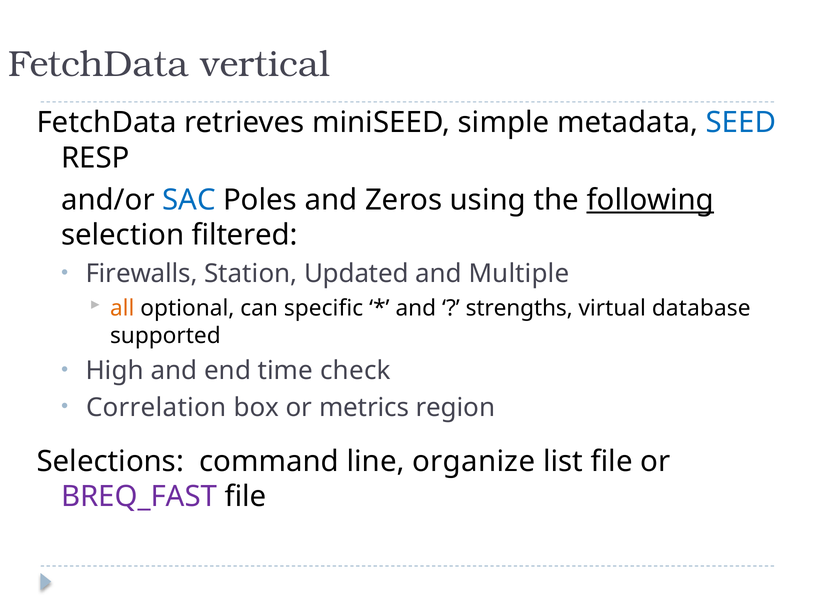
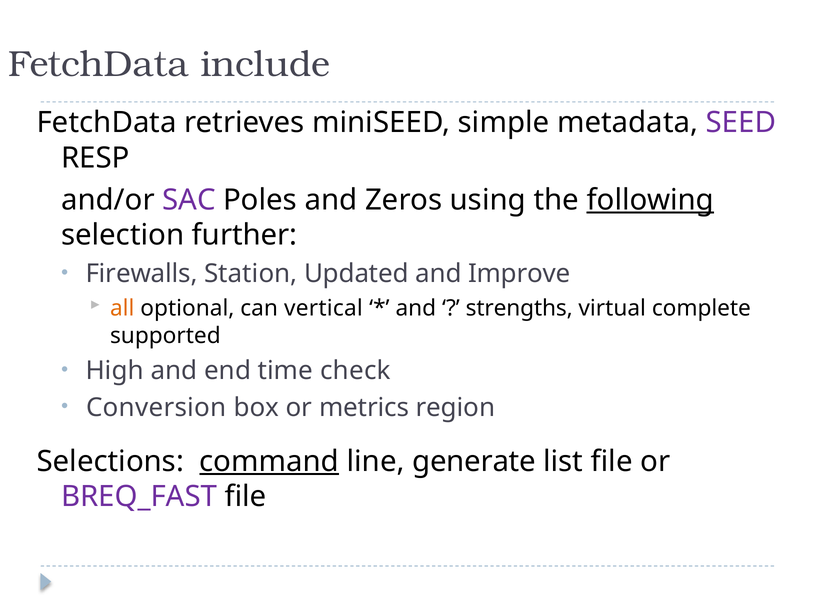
vertical: vertical -> include (265, 64)
SEED colour: blue -> purple (741, 123)
SAC colour: blue -> purple (189, 200)
filtered: filtered -> further (245, 235)
Multiple: Multiple -> Improve (519, 274)
specific: specific -> vertical (323, 309)
database: database -> complete (701, 309)
Correlation: Correlation -> Conversion (156, 408)
command underline: none -> present (269, 462)
organize: organize -> generate (474, 462)
